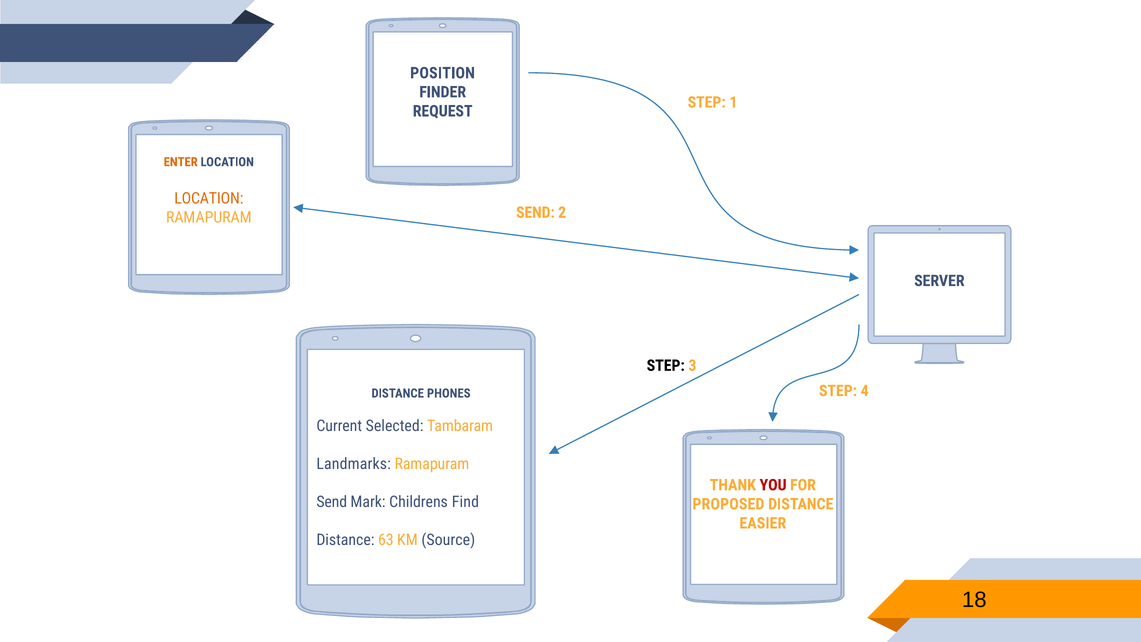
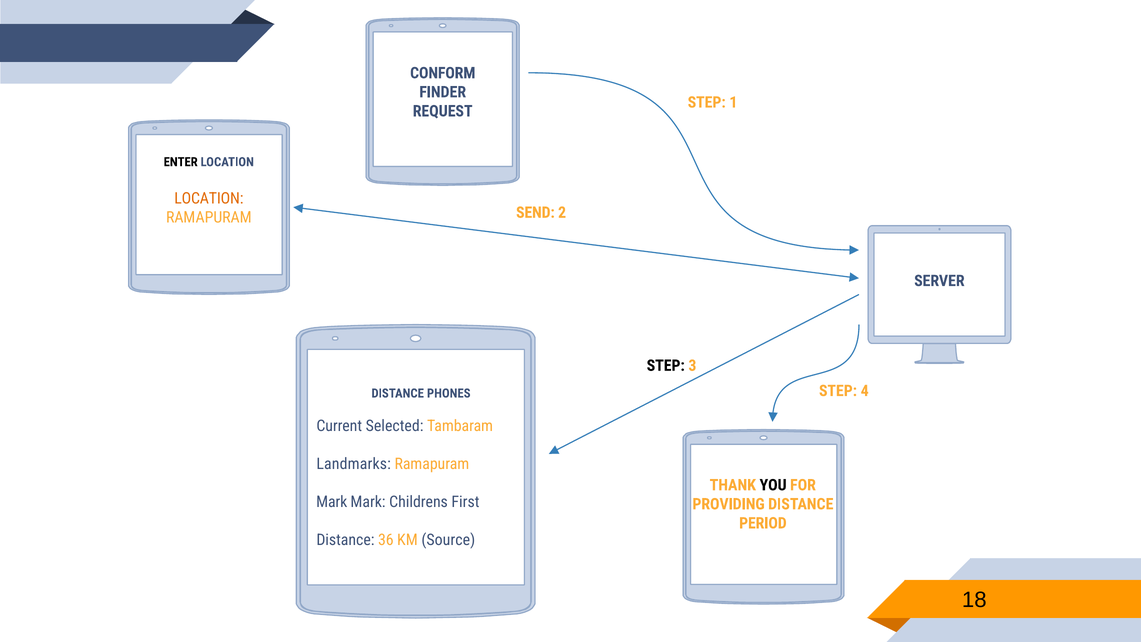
POSITION: POSITION -> CONFORM (443, 73)
ENTER colour: orange -> black (181, 162)
YOU colour: red -> black (773, 485)
Send: Send -> Mark (332, 502)
Find: Find -> First (465, 502)
PROPOSED: PROPOSED -> PROVIDING (729, 504)
EASIER: EASIER -> PERIOD (763, 523)
63: 63 -> 36 (386, 540)
